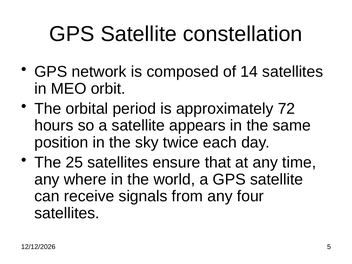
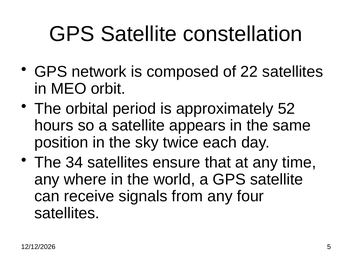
14: 14 -> 22 (249, 72)
72: 72 -> 52 (286, 109)
25: 25 -> 34 (74, 163)
